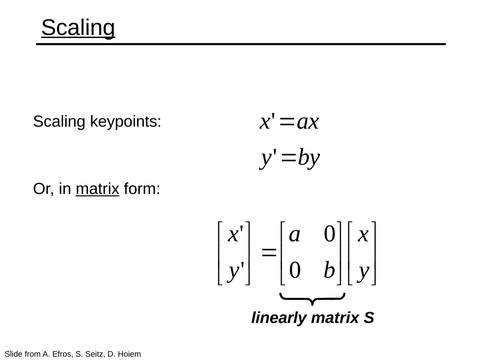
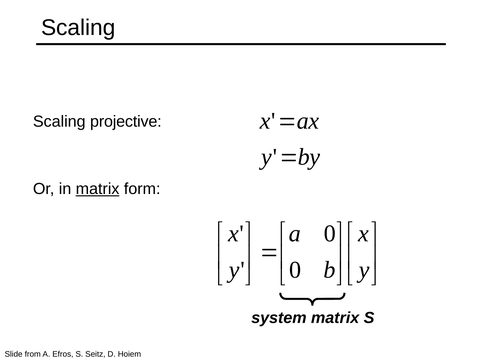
Scaling underline: present -> none (78, 28)
keypoints: keypoints -> projective (126, 122)
linearly: linearly -> system (279, 318)
